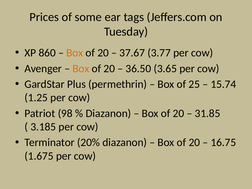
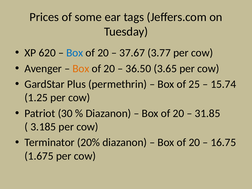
860: 860 -> 620 (47, 53)
Box colour: orange -> blue (75, 53)
98: 98 -> 30 (65, 113)
